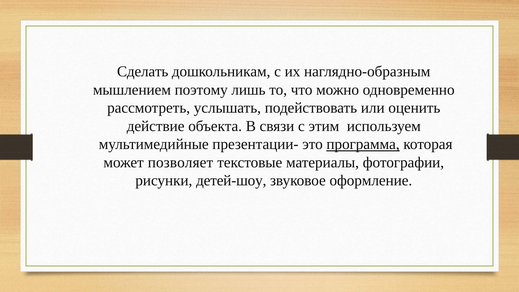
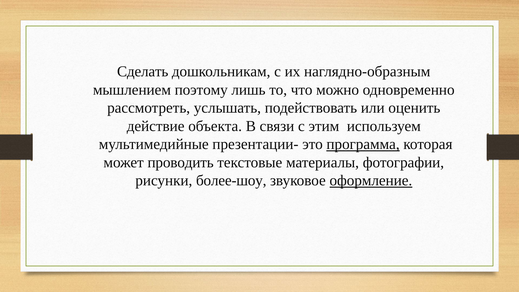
позволяет: позволяет -> проводить (181, 162)
детей-шоу: детей-шоу -> более-шоу (231, 181)
оформление underline: none -> present (371, 181)
